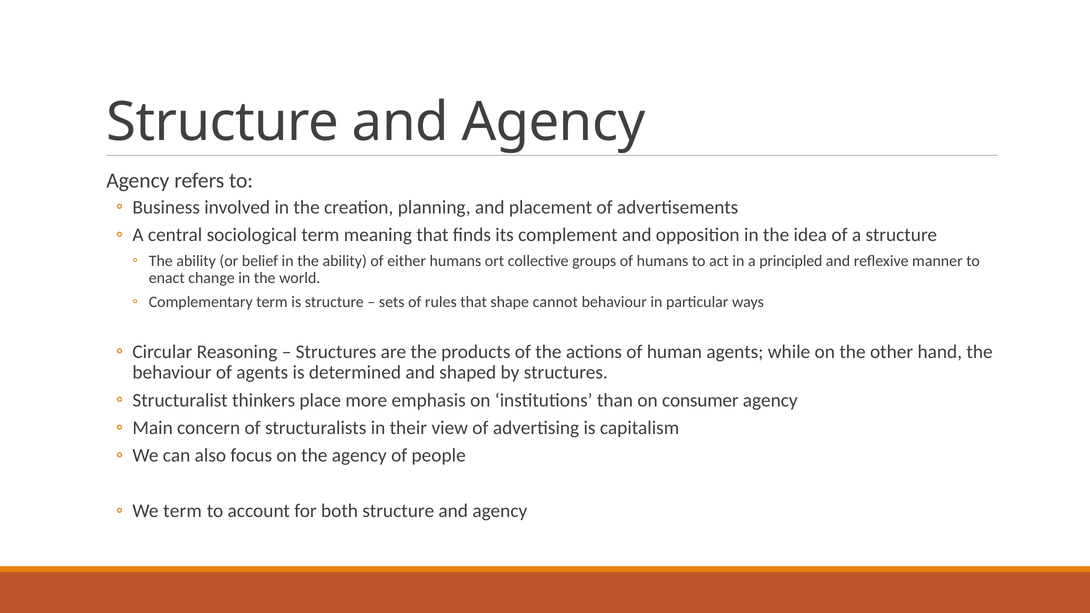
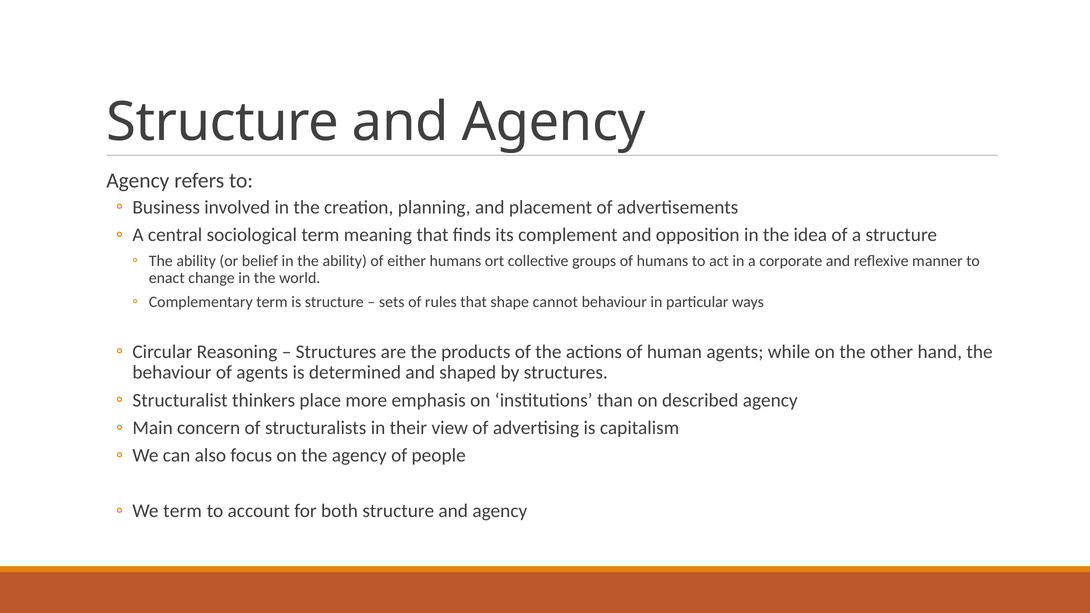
principled: principled -> corporate (791, 261)
consumer: consumer -> described (700, 400)
